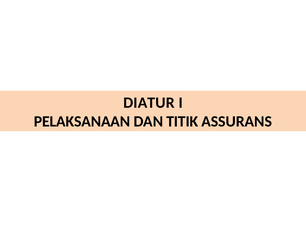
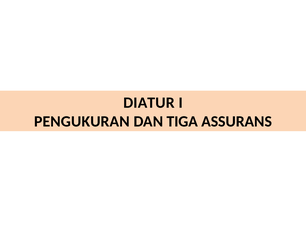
PELAKSANAAN: PELAKSANAAN -> PENGUKURAN (82, 122)
TITIK: TITIK -> TIGA (182, 122)
